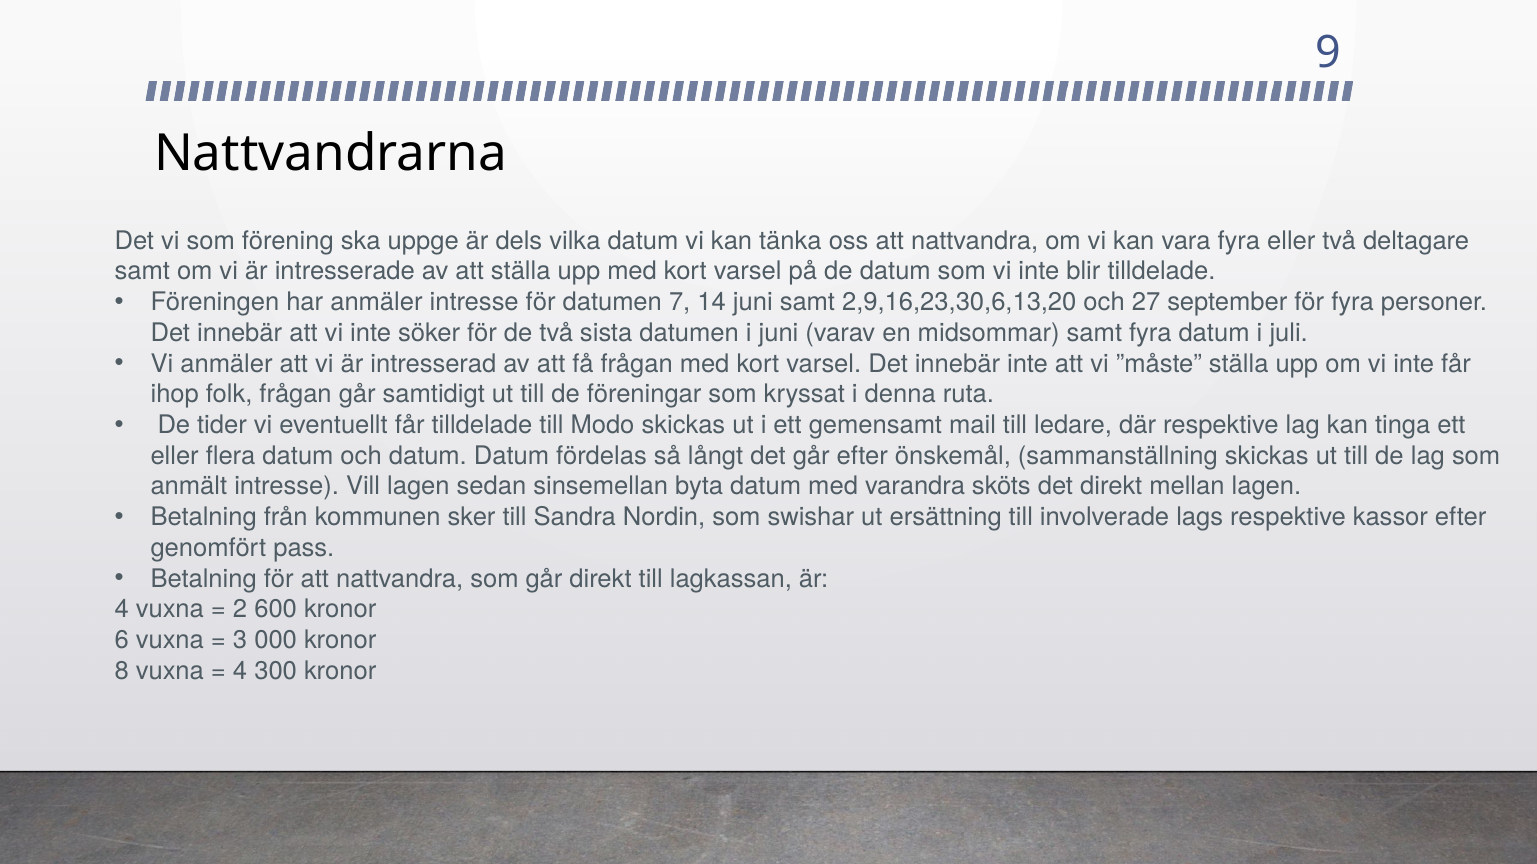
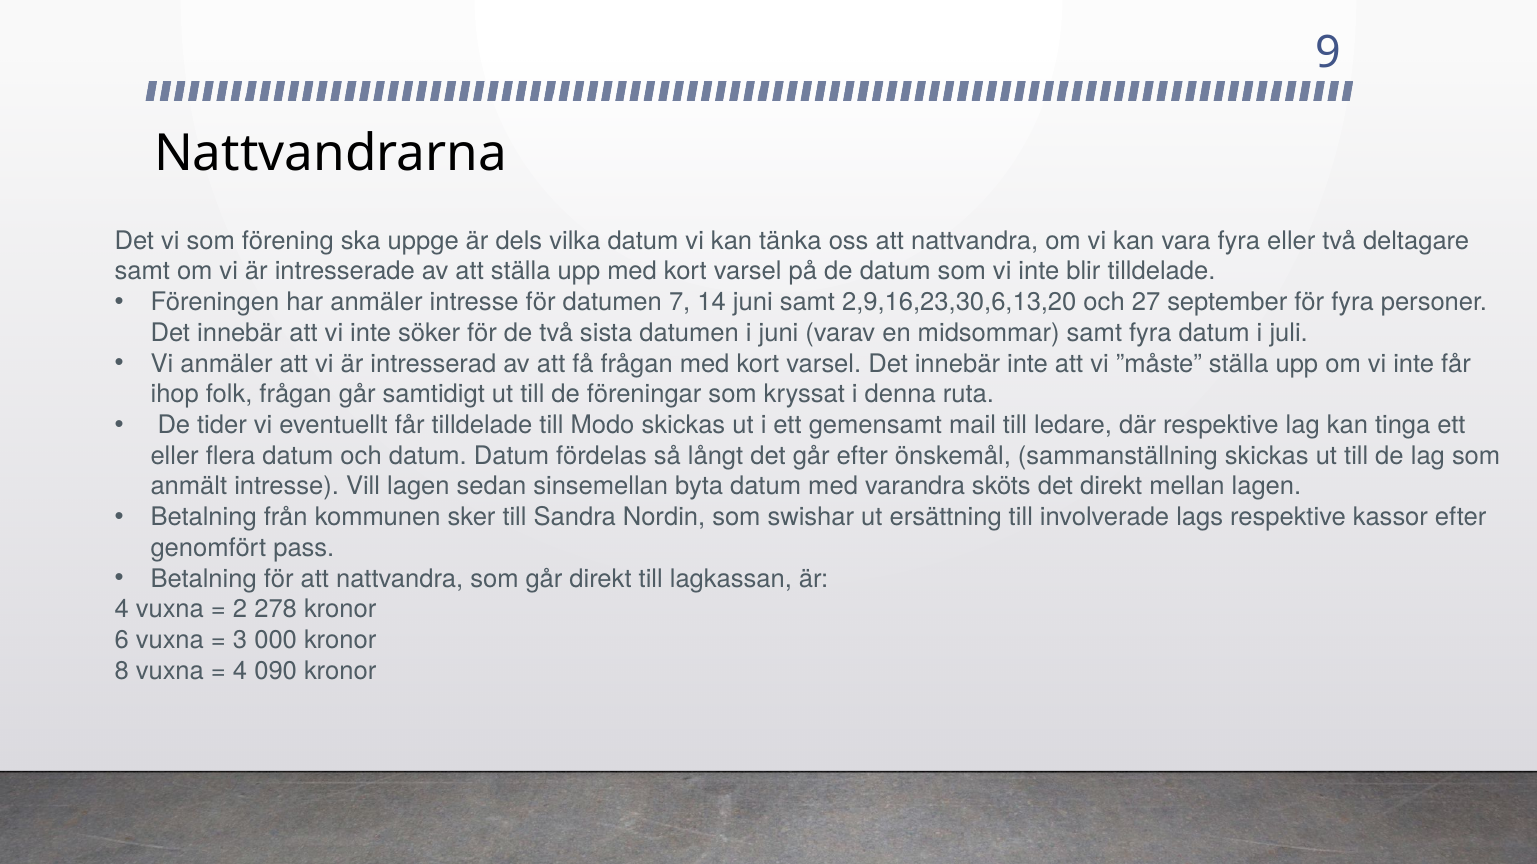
600: 600 -> 278 (276, 610)
300: 300 -> 090 (276, 671)
